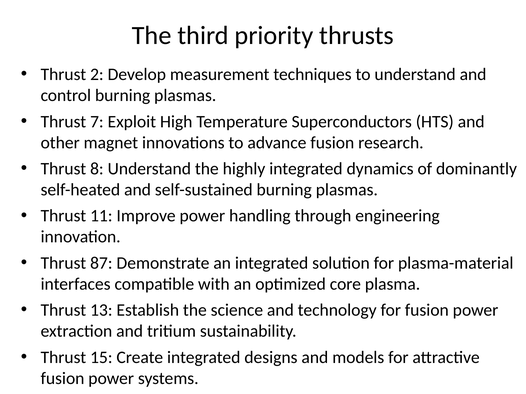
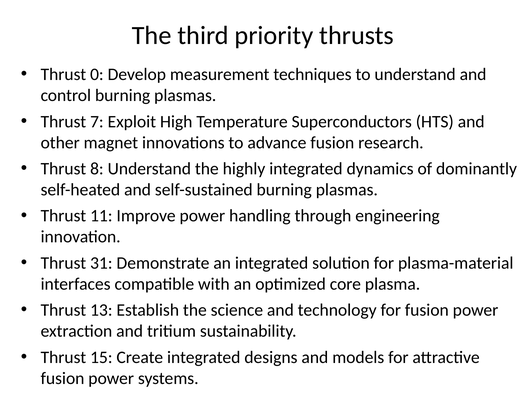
2: 2 -> 0 (97, 75)
87: 87 -> 31 (101, 263)
